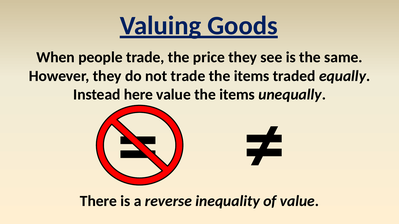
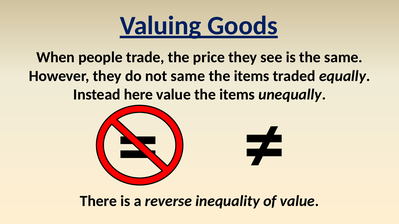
not trade: trade -> same (188, 76)
